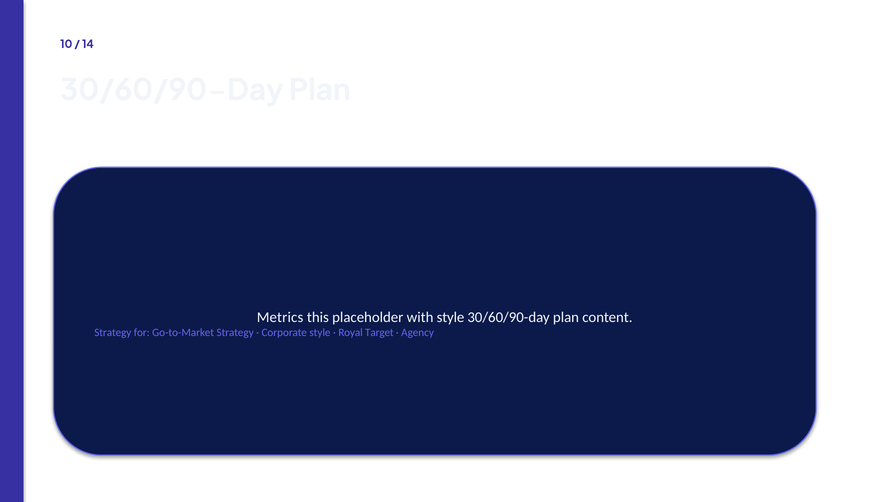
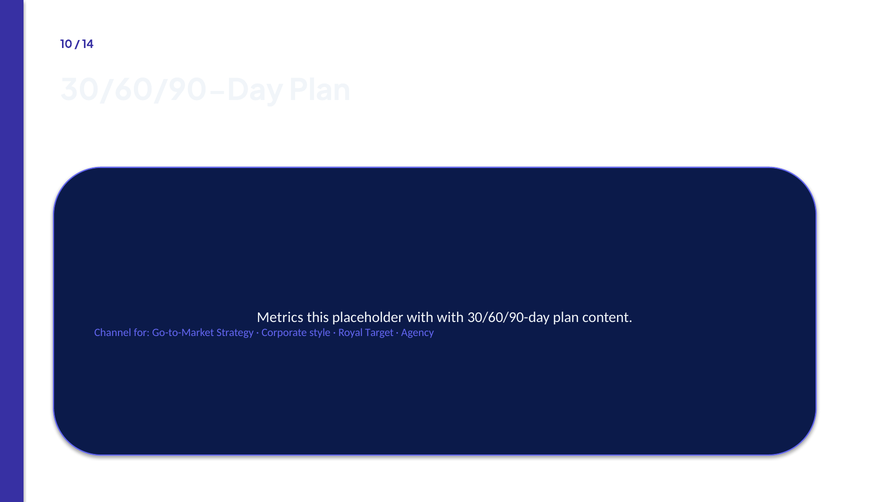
with style: style -> with (450, 317)
Strategy: Strategy -> Channel (113, 332)
